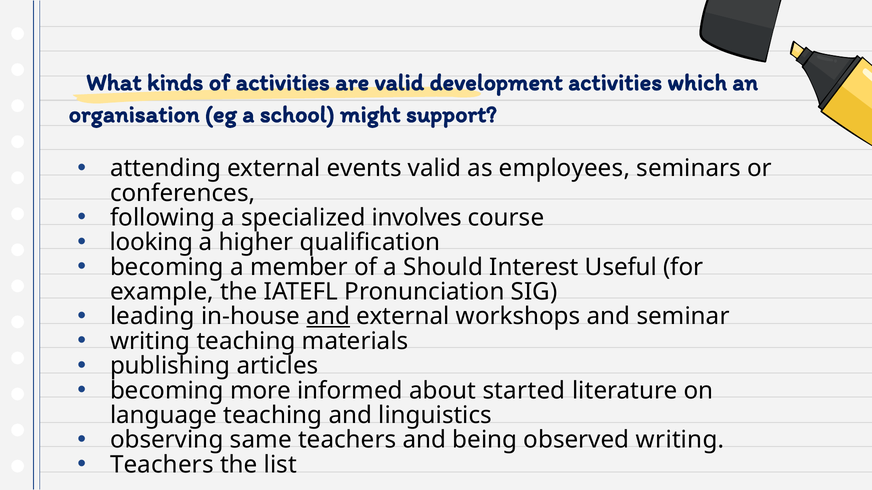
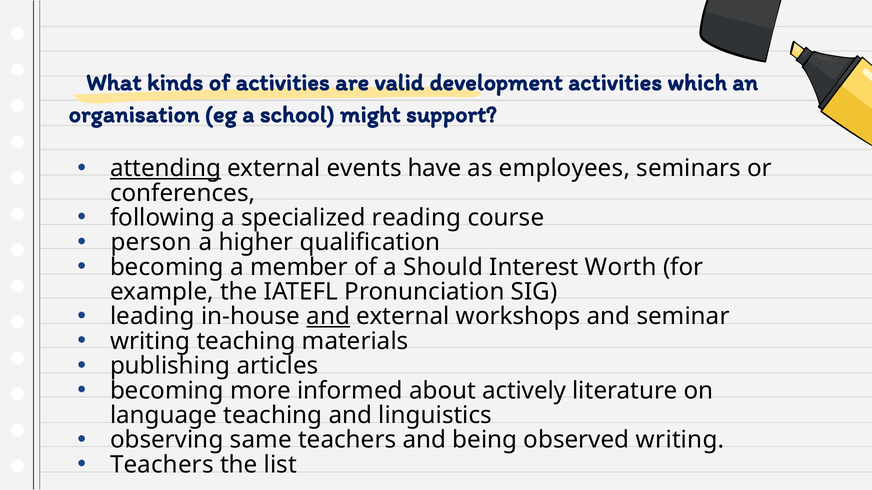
attending underline: none -> present (166, 168)
events valid: valid -> have (435, 168)
involves: involves -> reading (416, 218)
looking: looking -> person (151, 243)
Useful: Useful -> Worth (621, 267)
started: started -> actively (524, 391)
